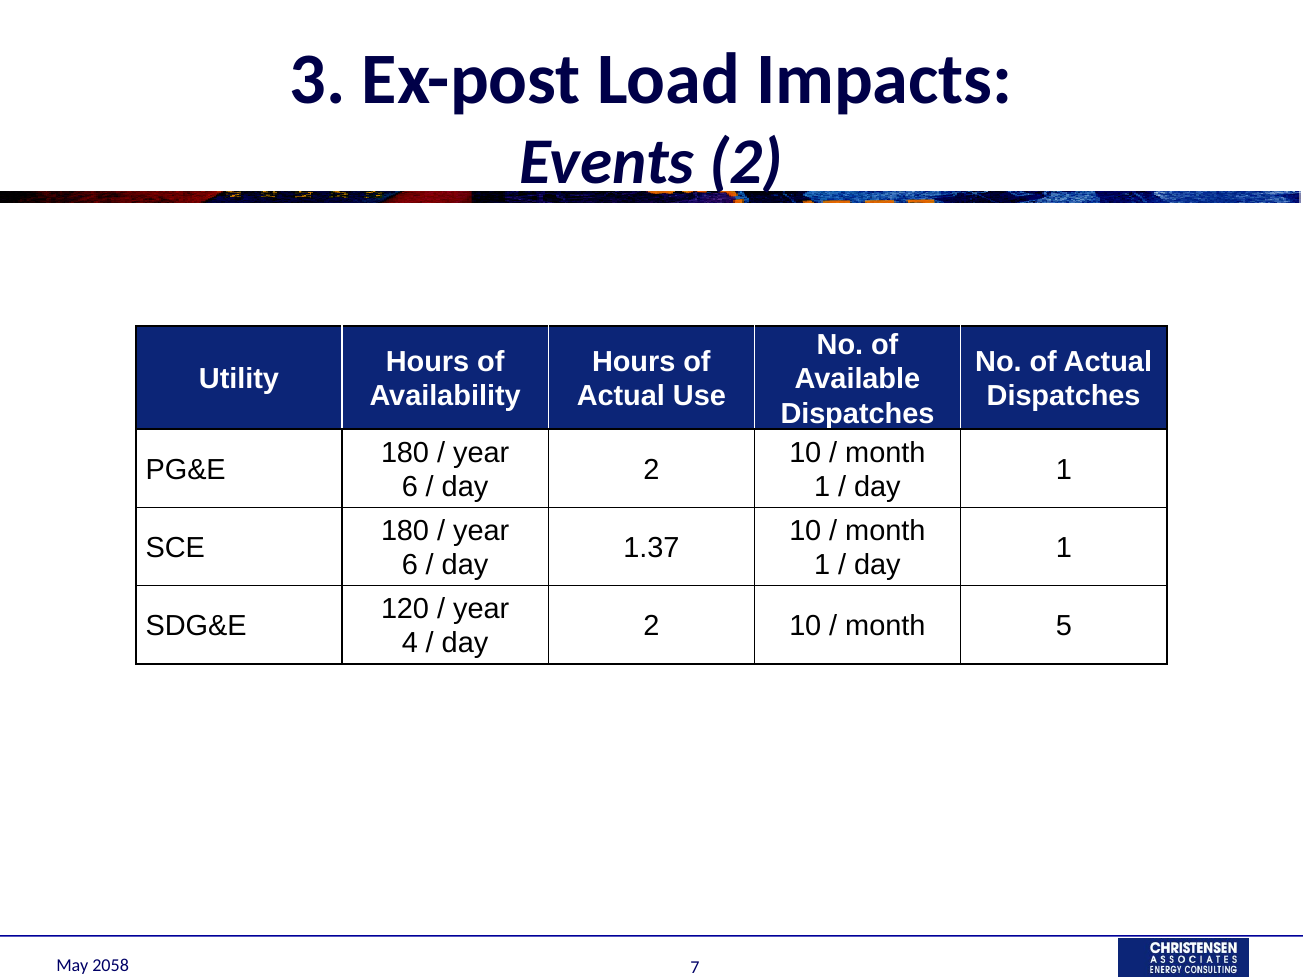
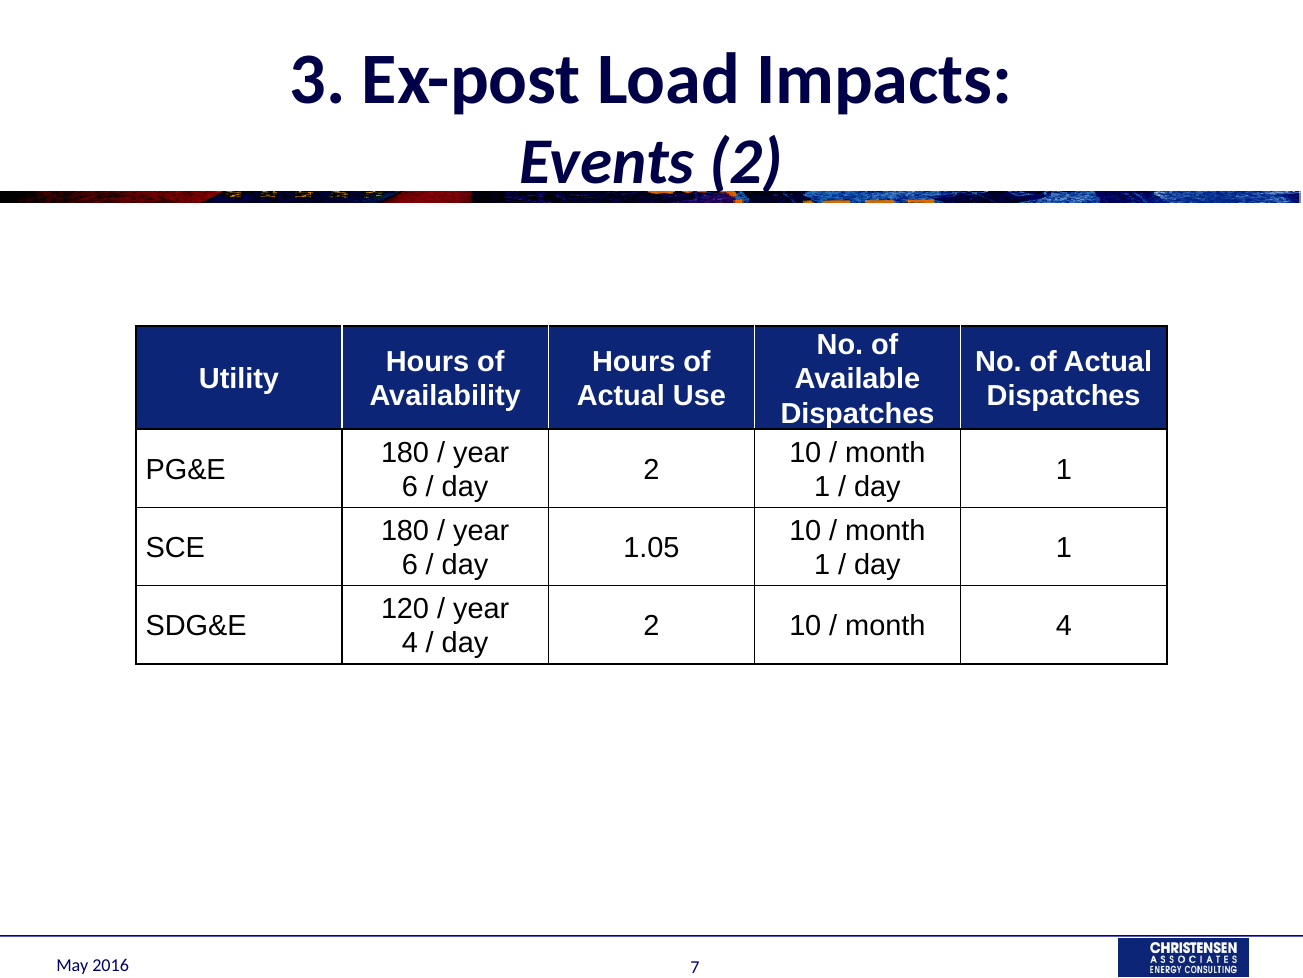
1.37: 1.37 -> 1.05 (651, 548)
month 5: 5 -> 4 (1064, 626)
2058: 2058 -> 2016 (111, 965)
